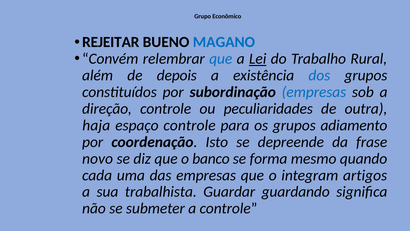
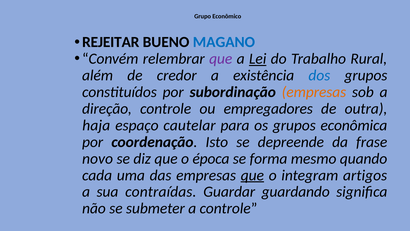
que colour: blue -> purple (221, 59)
depois: depois -> credor (177, 75)
empresas colour: blue -> orange (314, 92)
peculiaridades: peculiaridades -> empregadores (268, 109)
espaço controle: controle -> cautelar (190, 125)
adiamento: adiamento -> econômica (354, 125)
banco: banco -> época (211, 158)
que underline: none -> present (252, 175)
trabalhista: trabalhista -> contraídas (161, 192)
